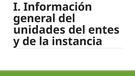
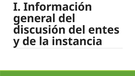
unidades: unidades -> discusión (39, 30)
